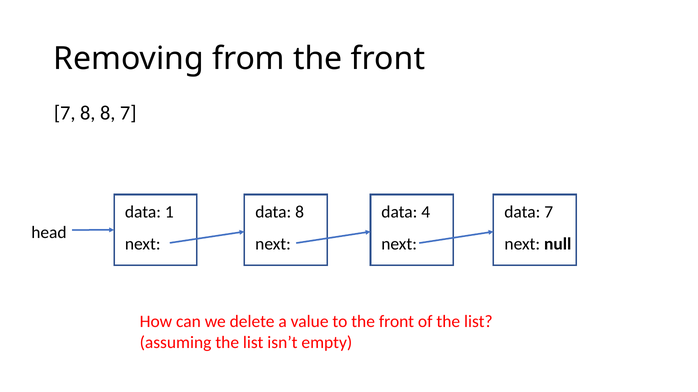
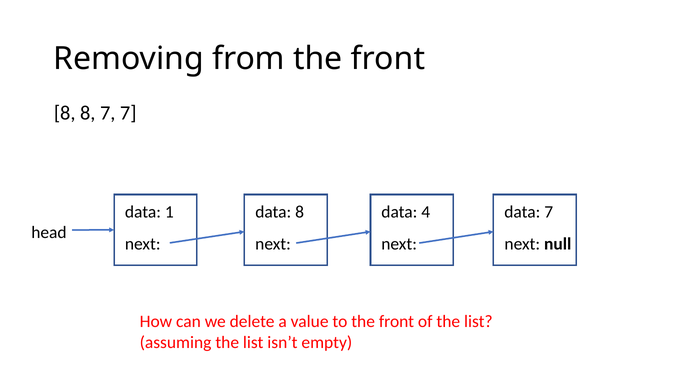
7: 7 -> 8 (65, 113)
8 8: 8 -> 7 (108, 113)
